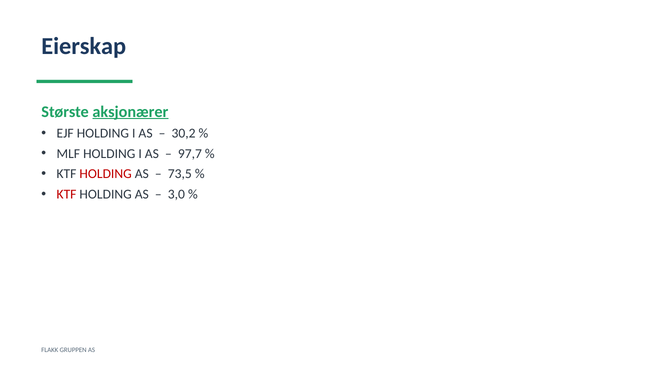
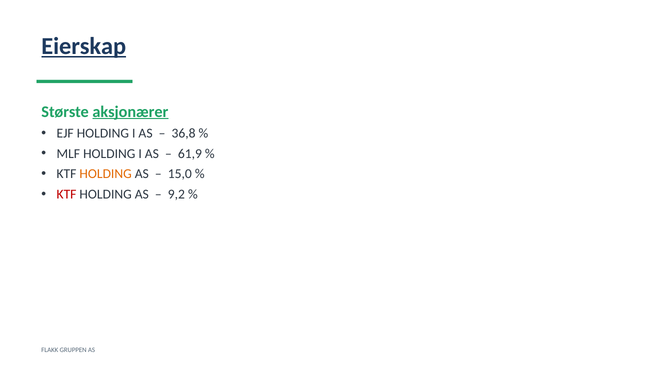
Eierskap underline: none -> present (84, 46)
30,2: 30,2 -> 36,8 (184, 134)
97,7: 97,7 -> 61,9 (190, 154)
HOLDING colour: red -> orange (106, 174)
73,5: 73,5 -> 15,0 (180, 174)
3,0: 3,0 -> 9,2 (176, 195)
